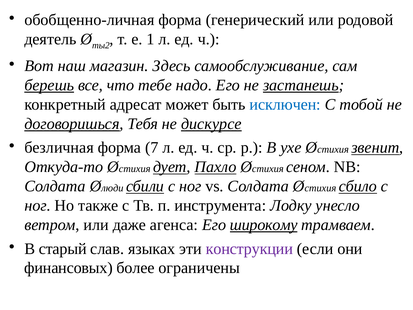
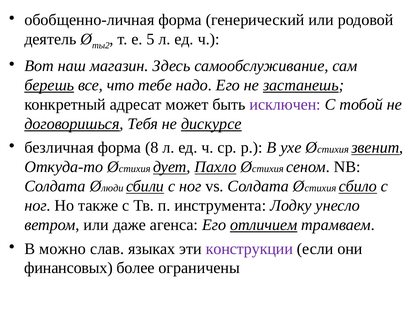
1: 1 -> 5 (151, 39)
исключен colour: blue -> purple (285, 104)
7: 7 -> 8 (152, 148)
широкому: широкому -> отличием (264, 225)
старый: старый -> можно (63, 249)
